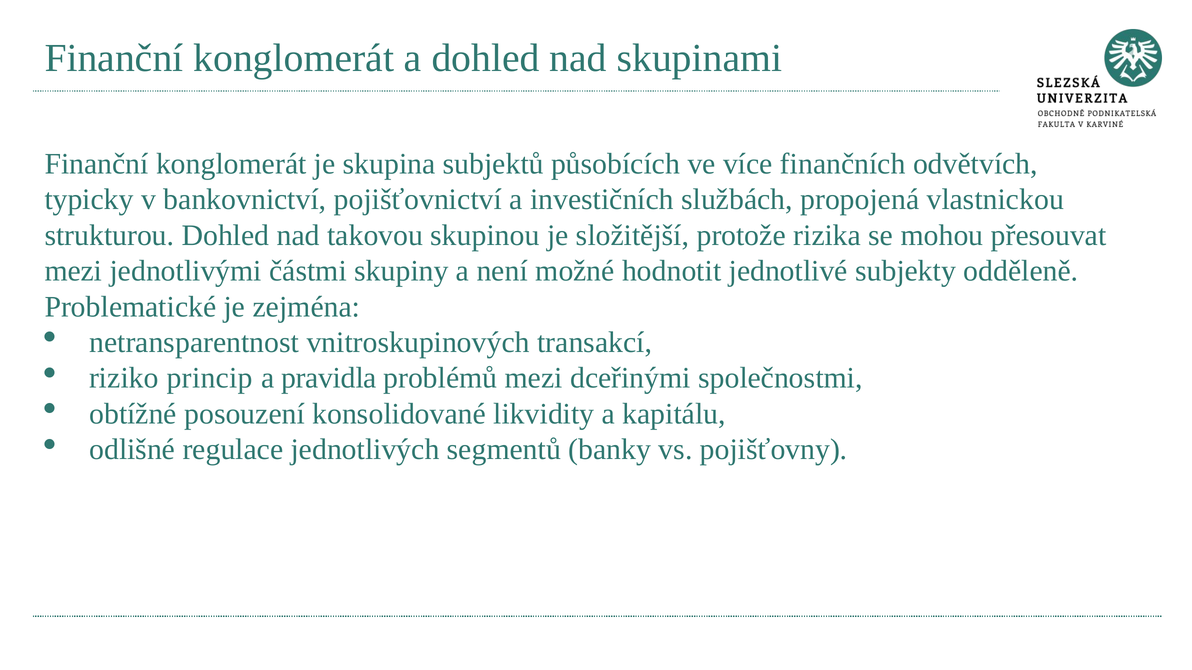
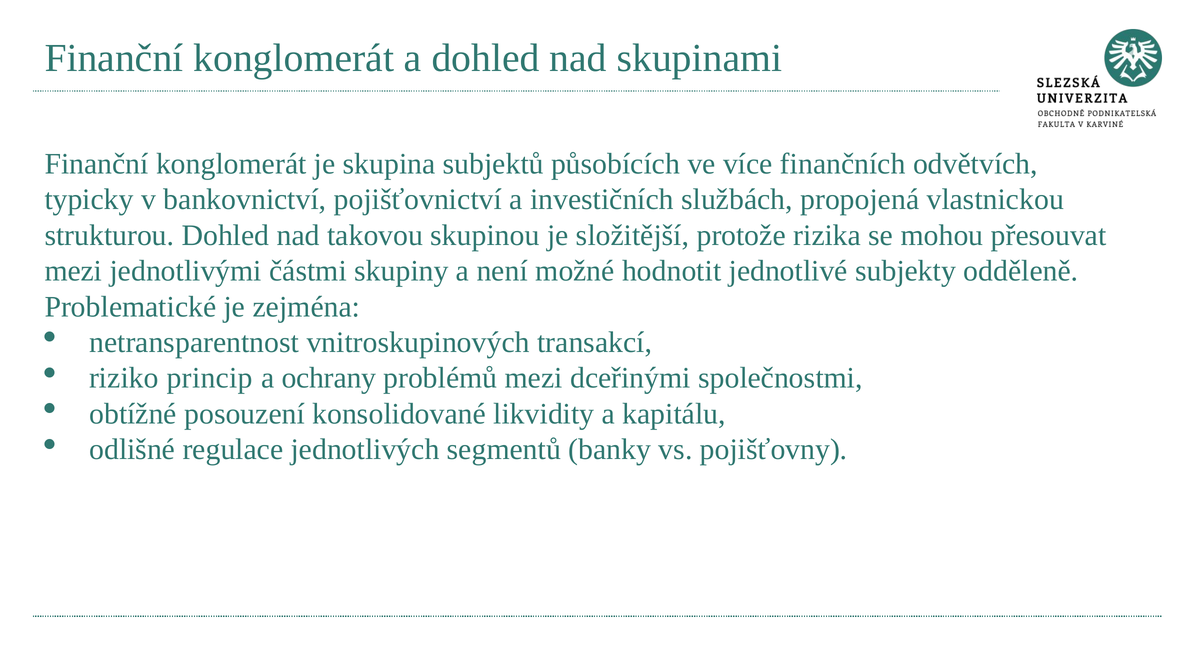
pravidla: pravidla -> ochrany (329, 378)
